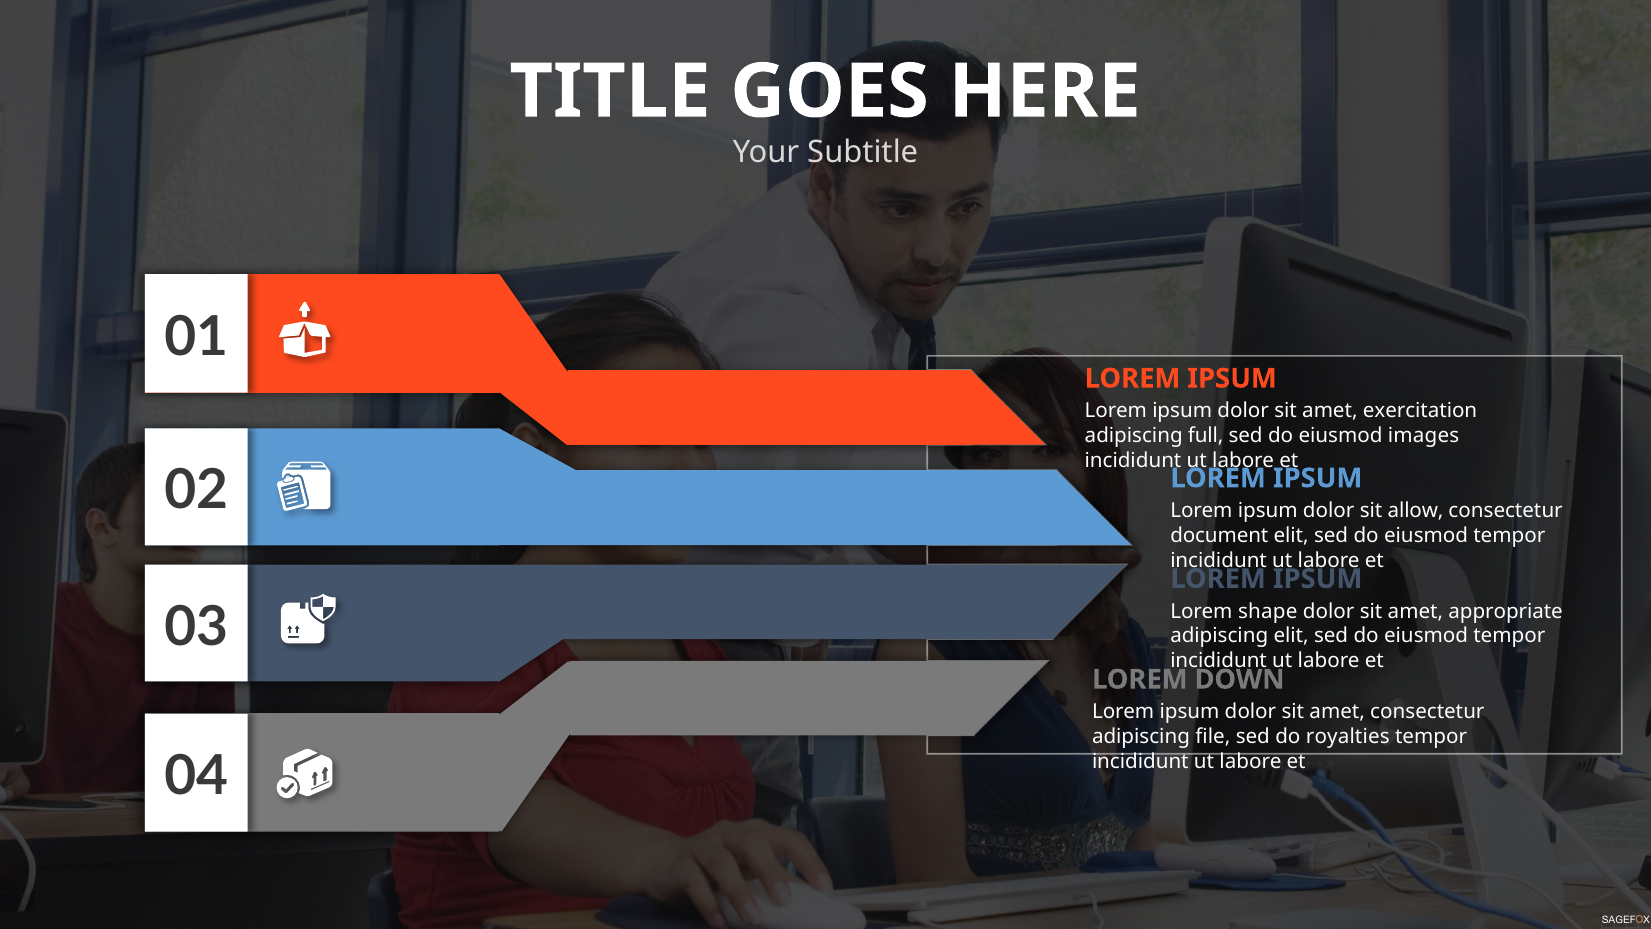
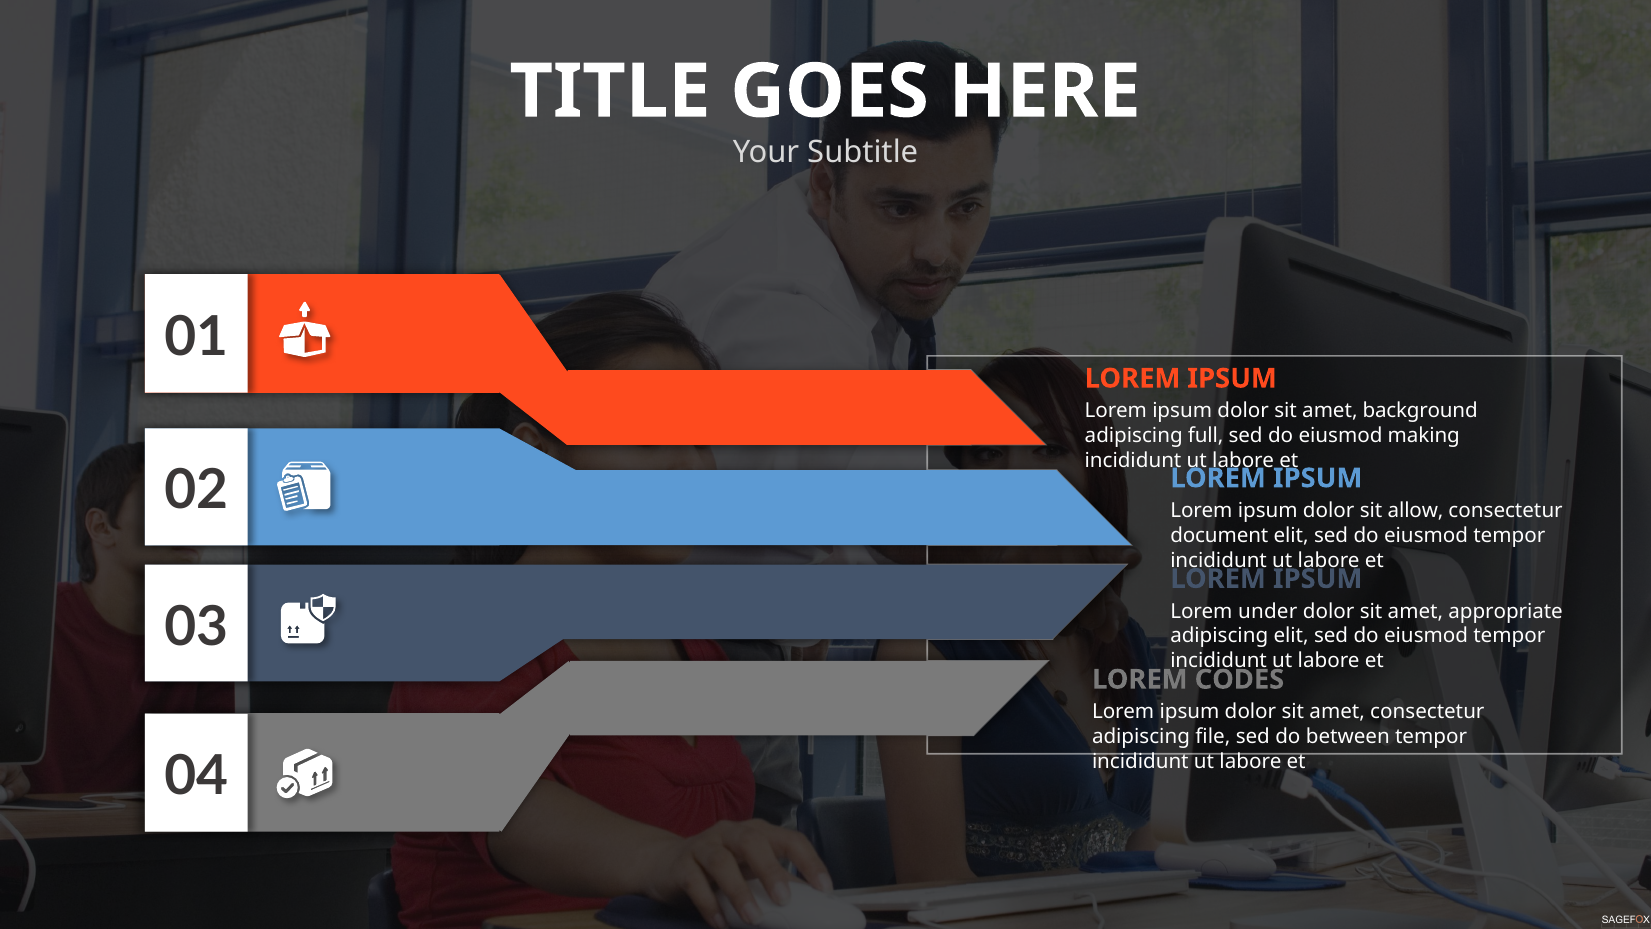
exercitation: exercitation -> background (1420, 411)
images: images -> making (1424, 436)
shape: shape -> under (1268, 611)
DOWN: DOWN -> CODES (1239, 679)
royalties: royalties -> between (1348, 737)
